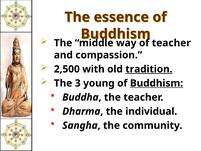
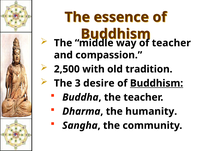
tradition underline: present -> none (149, 69)
young: young -> desire (99, 83)
individual: individual -> humanity (151, 111)
